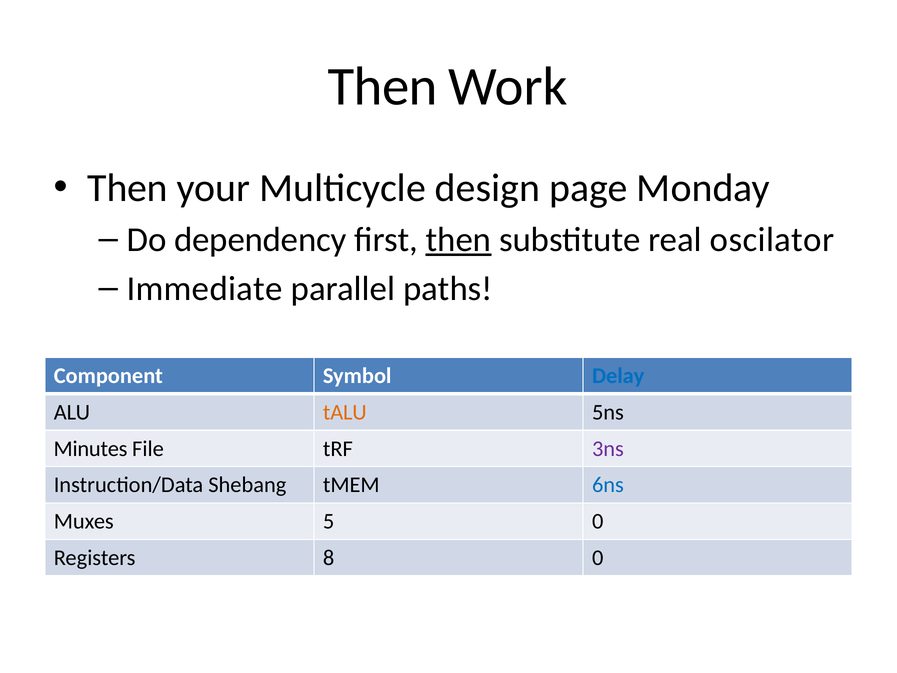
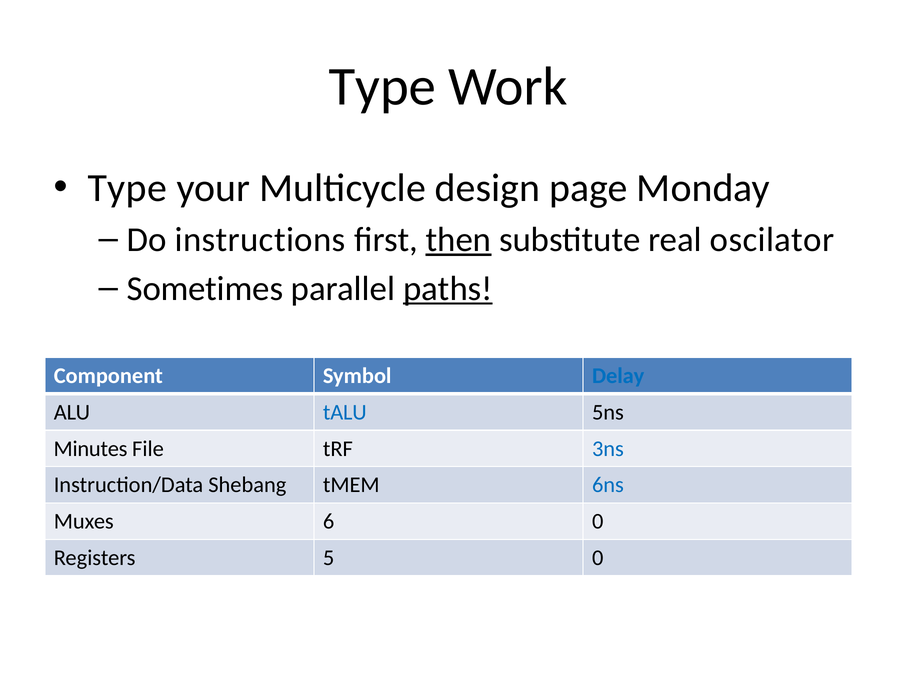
Then: Then -> Type (382, 87)
Then: Then -> Type (127, 188)
dependency: dependency -> instructions (260, 240)
Immediate: Immediate -> Sometimes (205, 289)
paths underline: none -> present (448, 289)
tALU colour: orange -> blue (345, 412)
3ns colour: purple -> blue (608, 449)
5: 5 -> 6 (329, 521)
8: 8 -> 5 (329, 558)
